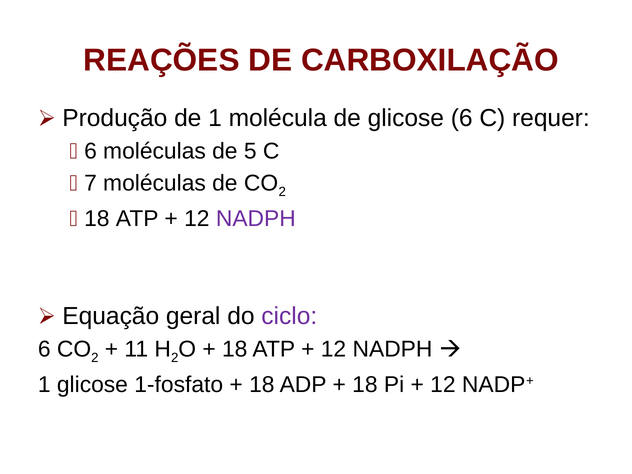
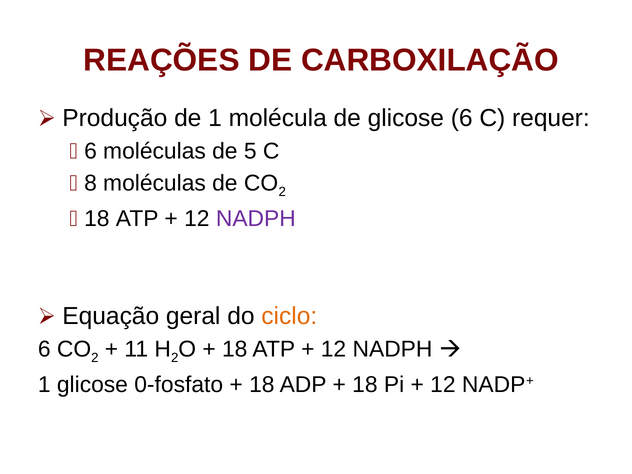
7: 7 -> 8 (90, 183)
ciclo colour: purple -> orange (289, 316)
1-fosfato: 1-fosfato -> 0-fosfato (179, 385)
